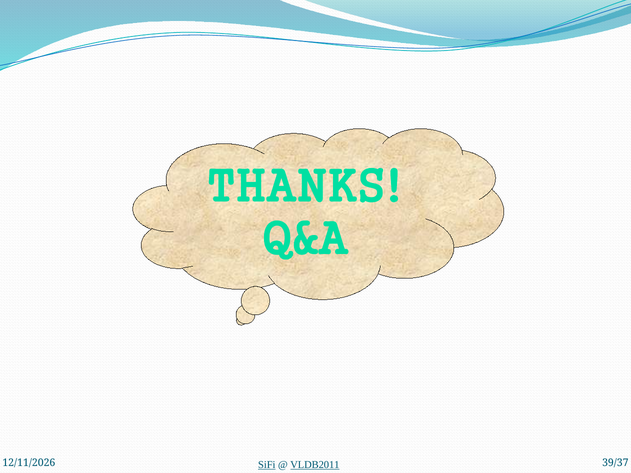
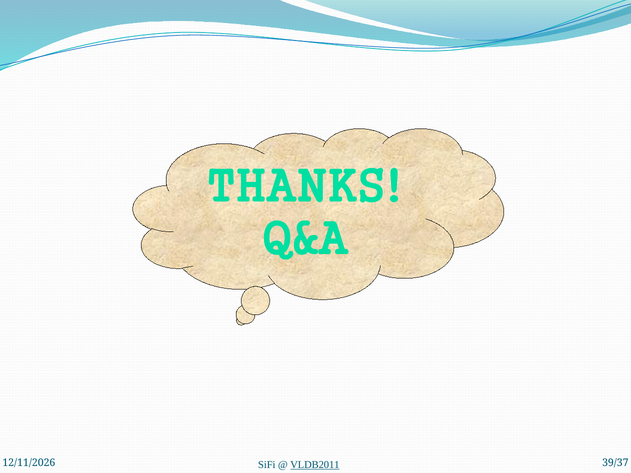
SiFi underline: present -> none (267, 465)
